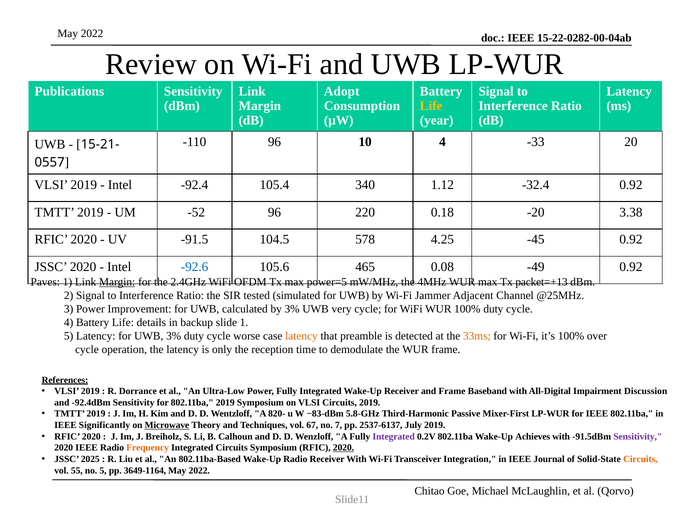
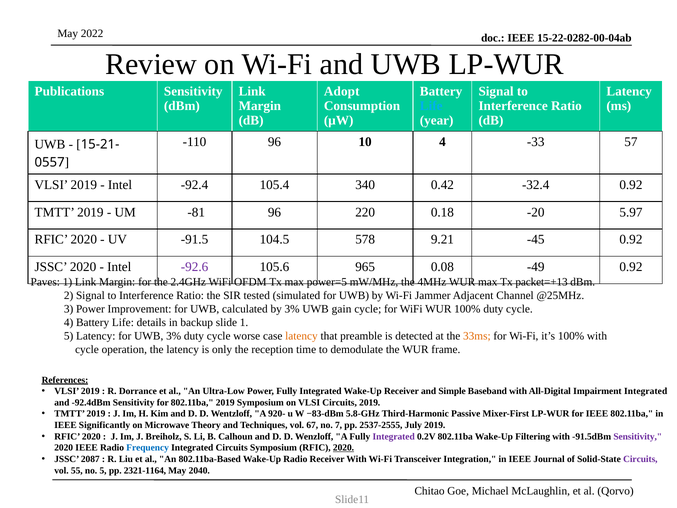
Life colour: yellow -> light blue (431, 106)
20: 20 -> 57 (631, 142)
1.12: 1.12 -> 0.42 (442, 185)
-52: -52 -> -81 (196, 212)
3.38: 3.38 -> 5.97 (631, 212)
4.25: 4.25 -> 9.21 (442, 240)
-92.6 colour: blue -> purple (195, 267)
465: 465 -> 965 (365, 267)
Margin underline: present -> none (117, 282)
very: very -> gain (342, 309)
100% over: over -> with (597, 336)
and Frame: Frame -> Simple (452, 391)
Impairment Discussion: Discussion -> Integrated (646, 391)
820-: 820- -> 920- (277, 414)
Microwave underline: present -> none (167, 425)
2537-6137: 2537-6137 -> 2537-2555 (381, 425)
Achieves: Achieves -> Filtering (533, 436)
Frequency colour: orange -> blue (148, 448)
2025: 2025 -> 2087 (90, 459)
Circuits colour: orange -> purple (640, 459)
3649-1164: 3649-1164 -> 2321-1164 (145, 470)
2022: 2022 -> 2040 (199, 470)
